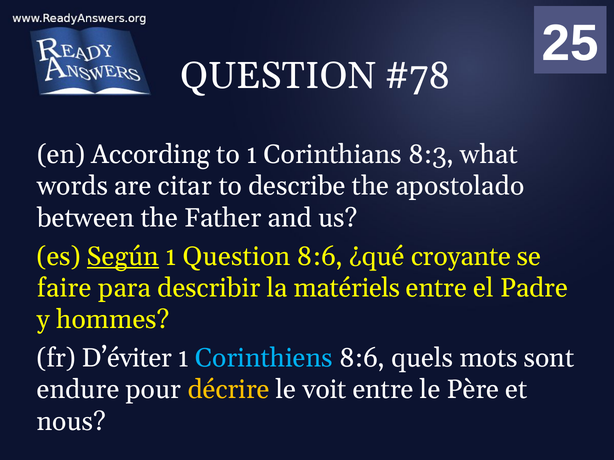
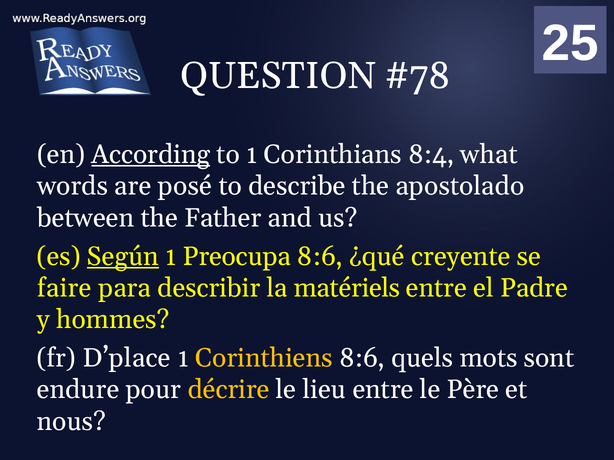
According underline: none -> present (151, 155)
8:3: 8:3 -> 8:4 (431, 155)
citar: citar -> posé (185, 186)
1 Question: Question -> Preocupa (237, 257)
croyante: croyante -> creyente (461, 257)
D’éviter: D’éviter -> D’place (127, 358)
Corinthiens colour: light blue -> yellow (264, 358)
voit: voit -> lieu (324, 390)
